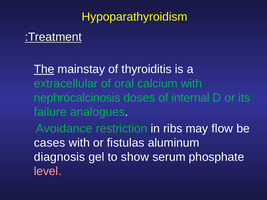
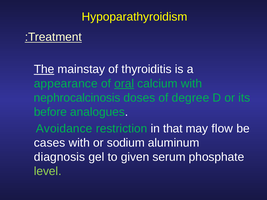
extracellular: extracellular -> appearance (66, 84)
oral underline: none -> present (124, 84)
internal: internal -> degree (190, 98)
failure: failure -> before (50, 112)
ribs: ribs -> that (173, 129)
fistulas: fistulas -> sodium (126, 143)
show: show -> given (135, 157)
level colour: pink -> light green (48, 171)
